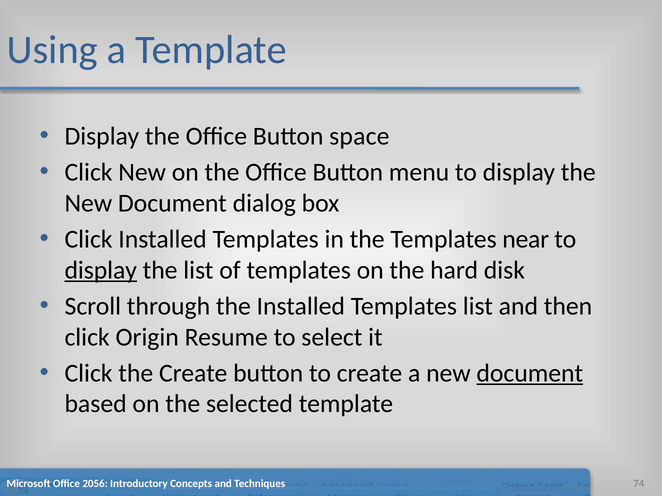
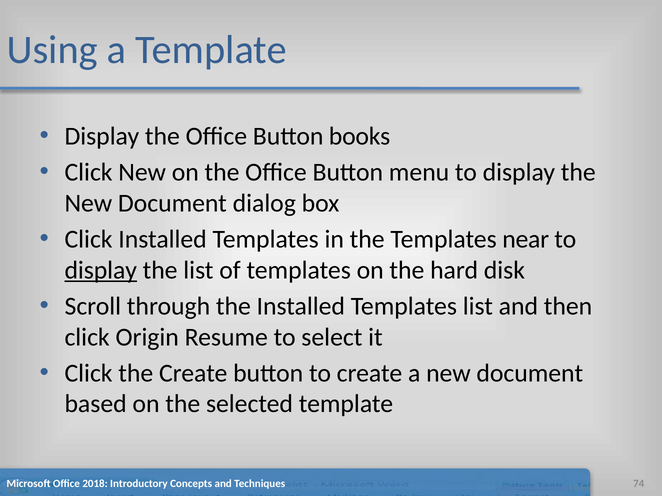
space: space -> books (360, 136)
document underline: present -> none (530, 373)
2056: 2056 -> 2018 (95, 484)
